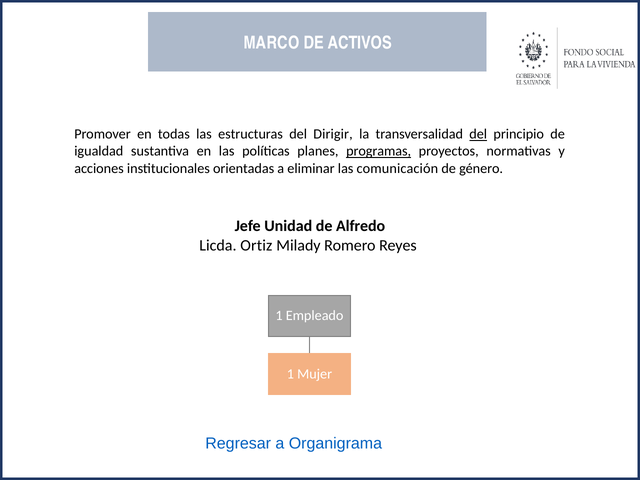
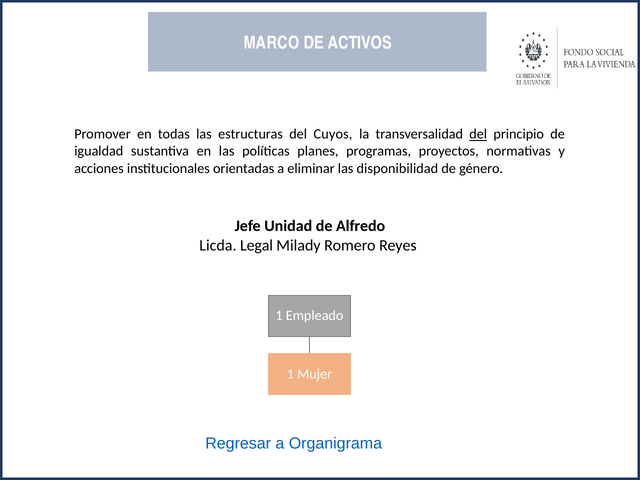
Dirigir: Dirigir -> Cuyos (333, 134)
programas underline: present -> none (379, 151)
comunicación: comunicación -> disponibilidad (397, 168)
Ortiz: Ortiz -> Legal (257, 245)
